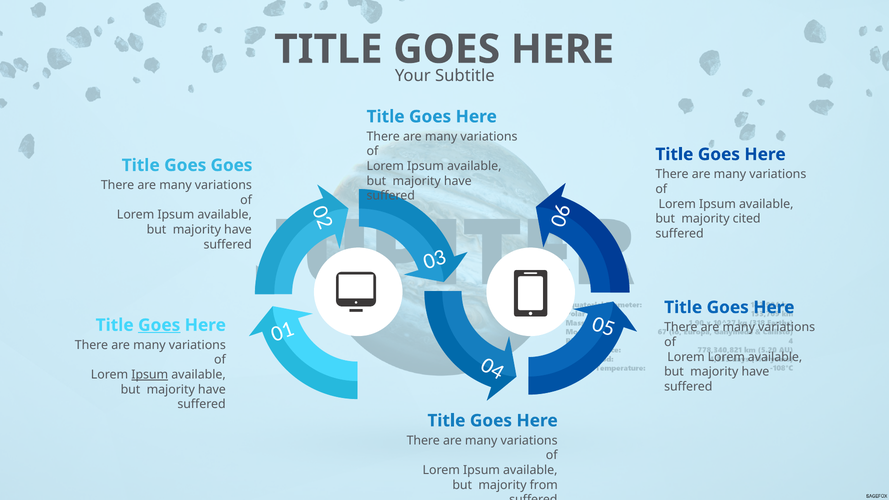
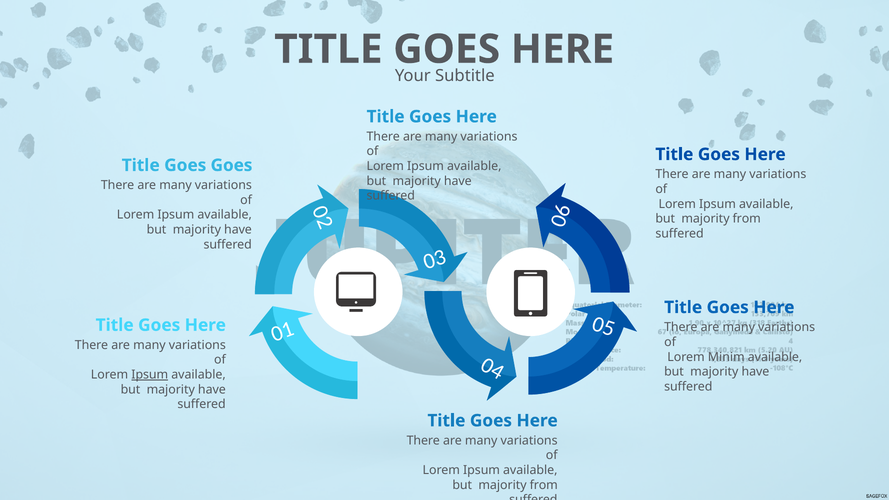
cited: cited -> from (747, 219)
Goes underline: present -> none (159, 325)
Lorem Lorem: Lorem -> Minim (726, 357)
